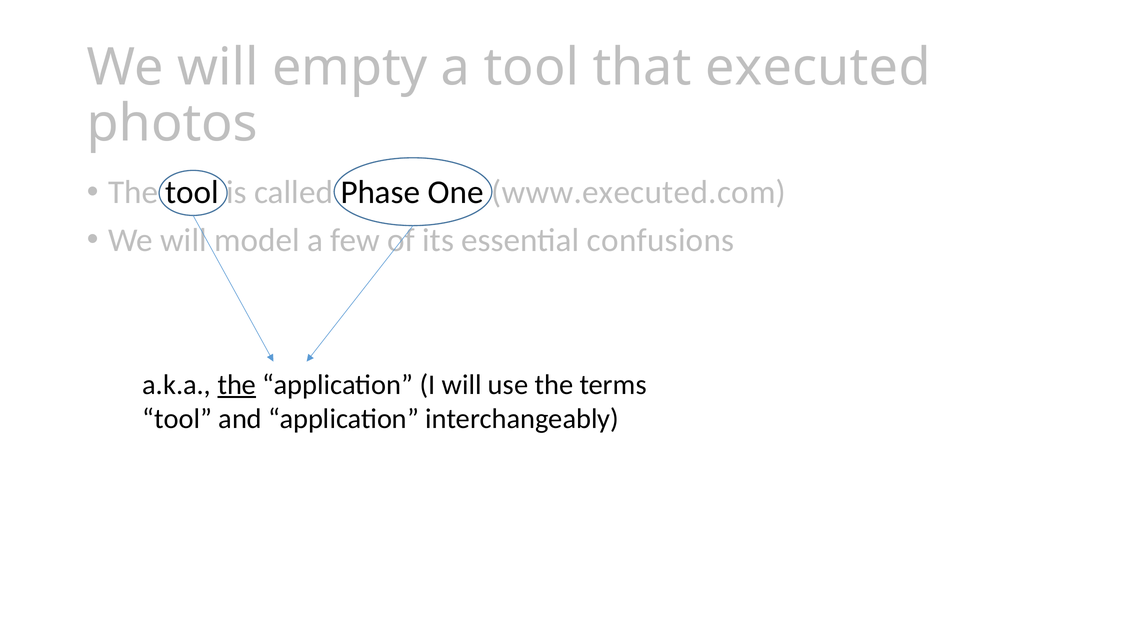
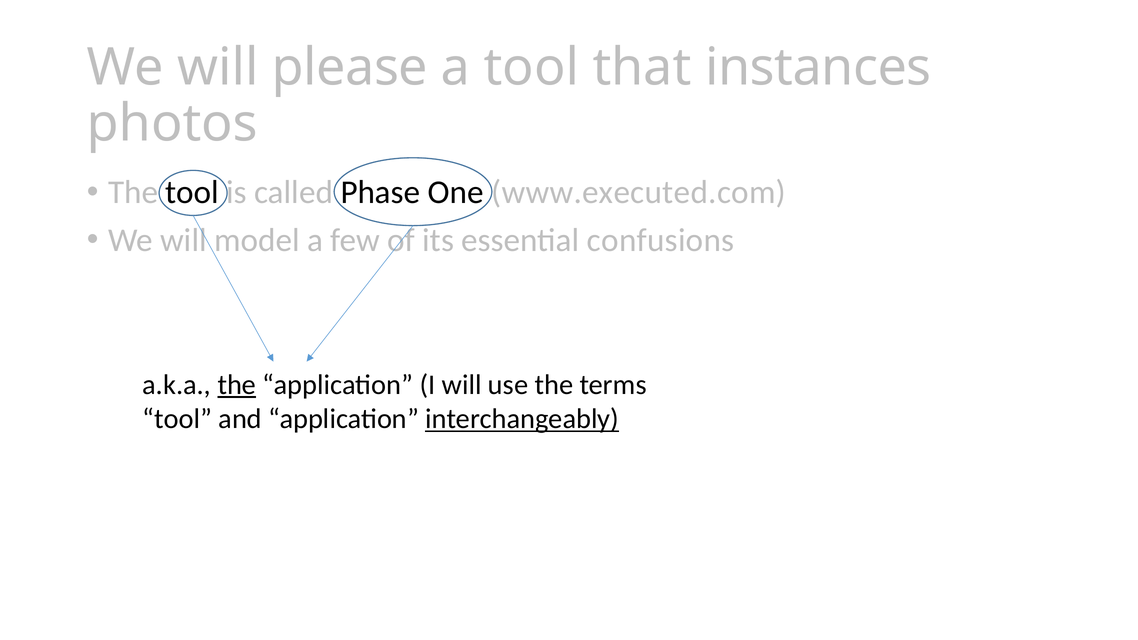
empty: empty -> please (350, 67)
executed: executed -> instances (818, 67)
interchangeably underline: none -> present (522, 419)
